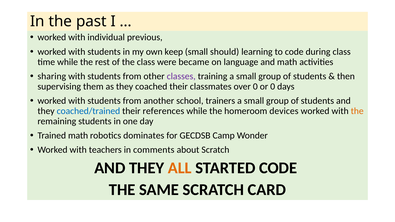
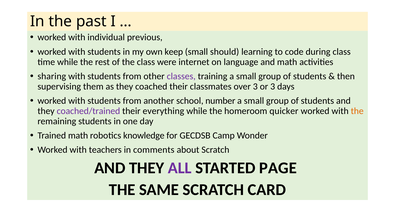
became: became -> internet (194, 62)
over 0: 0 -> 3 (255, 87)
or 0: 0 -> 3 (273, 87)
trainers: trainers -> number (220, 101)
coached/trained colour: blue -> purple (88, 111)
references: references -> everything (163, 111)
devices: devices -> quicker (284, 111)
dominates: dominates -> knowledge (144, 136)
ALL colour: orange -> purple (180, 168)
STARTED CODE: CODE -> PAGE (278, 168)
